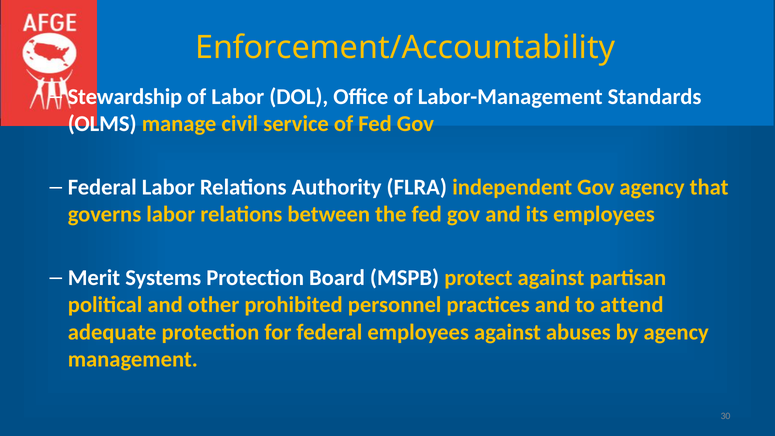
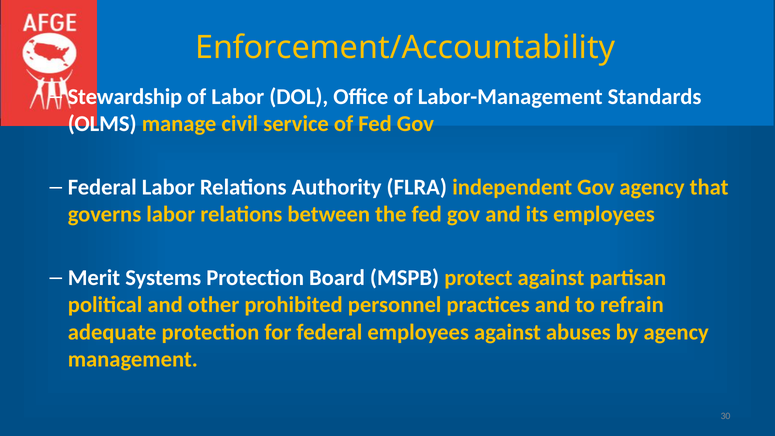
attend: attend -> refrain (632, 305)
